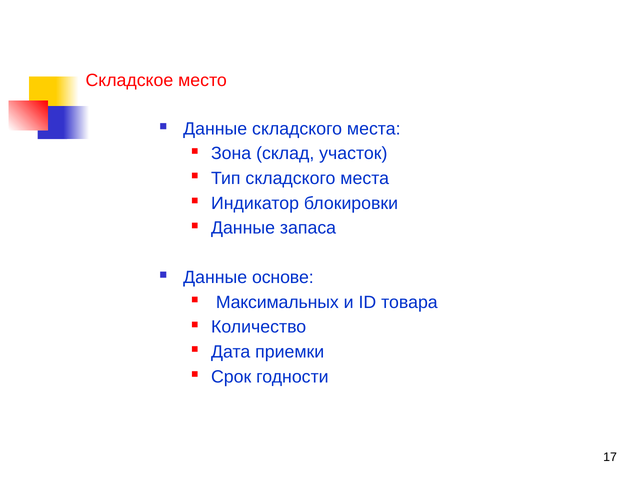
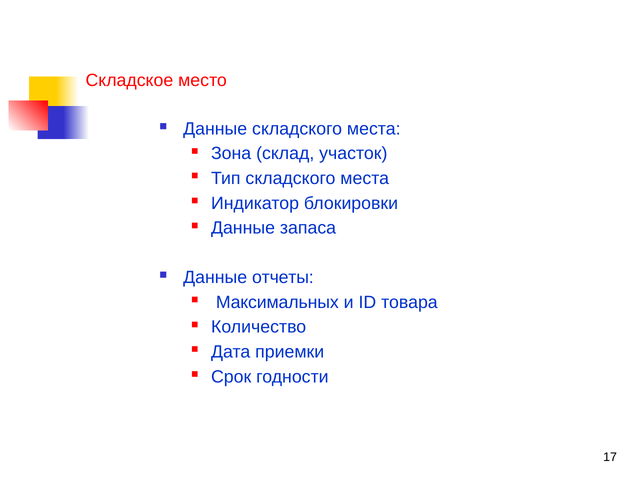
основе: основе -> отчеты (283, 277)
